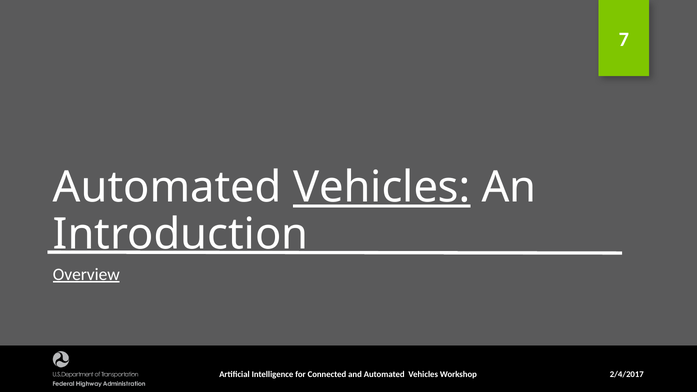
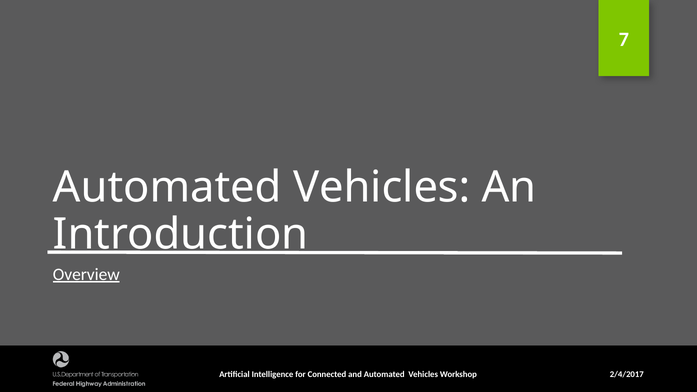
Vehicles underline: present -> none (382, 187)
